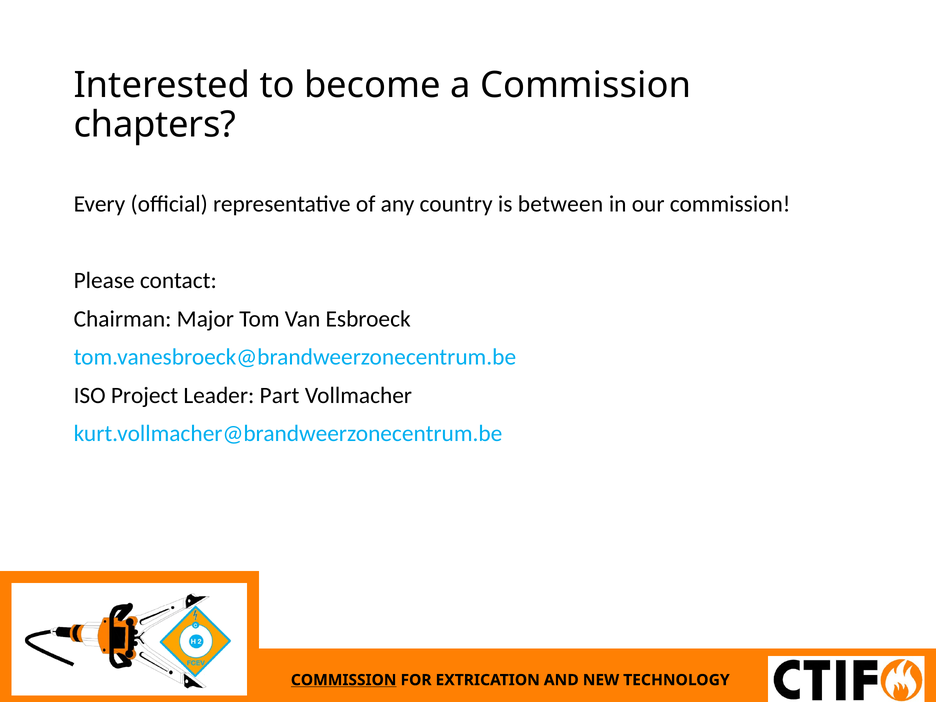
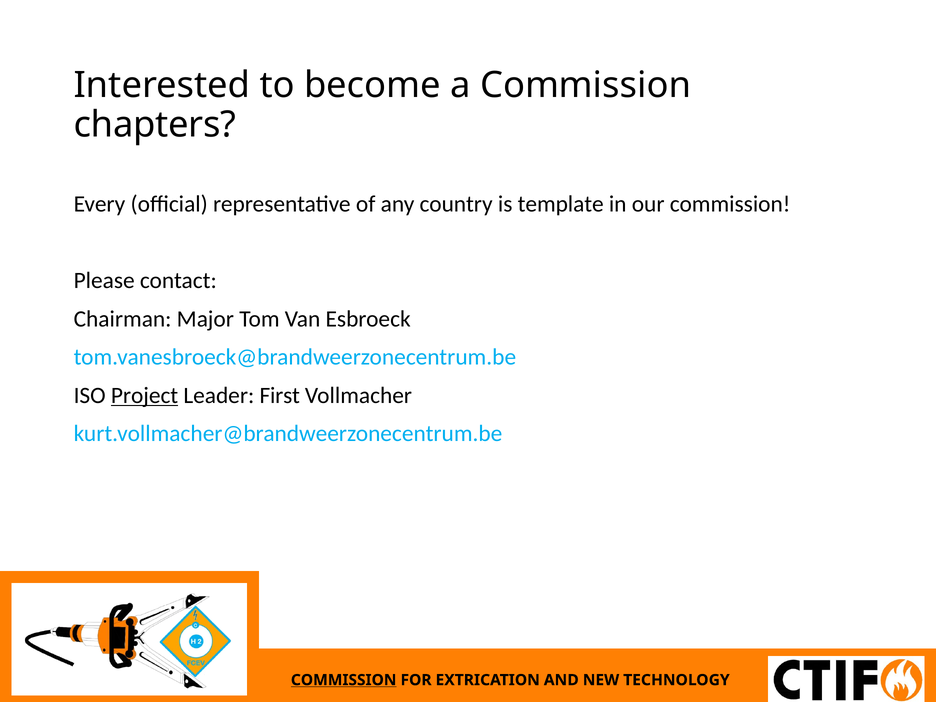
between: between -> template (561, 204)
Project underline: none -> present (145, 395)
Part: Part -> First (280, 395)
